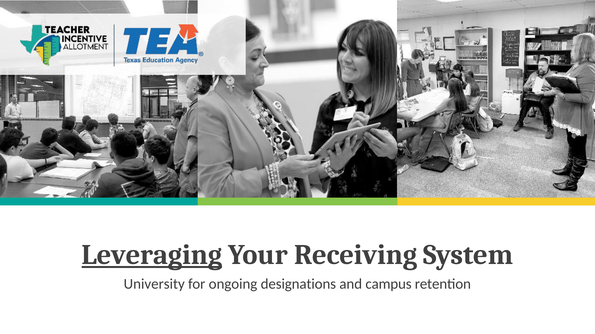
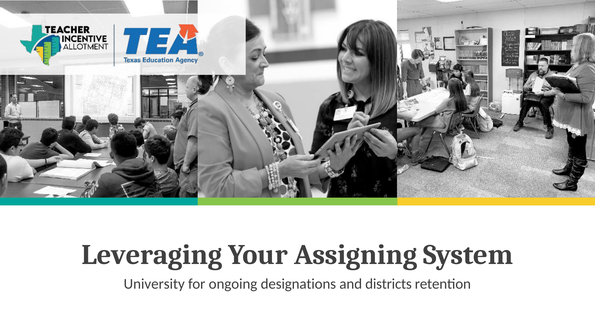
Leveraging underline: present -> none (152, 255)
Receiving: Receiving -> Assigning (356, 255)
campus: campus -> districts (389, 284)
